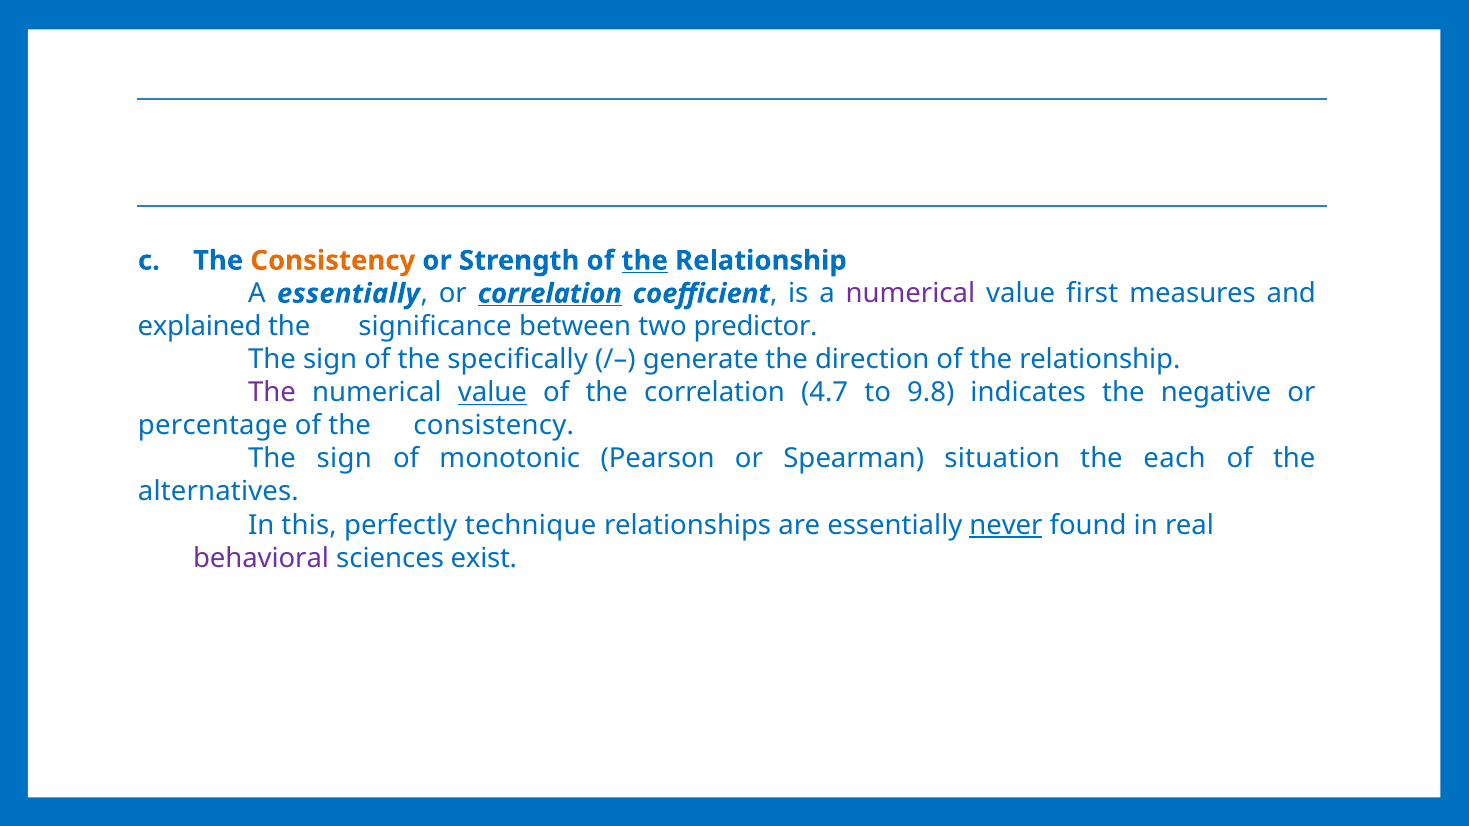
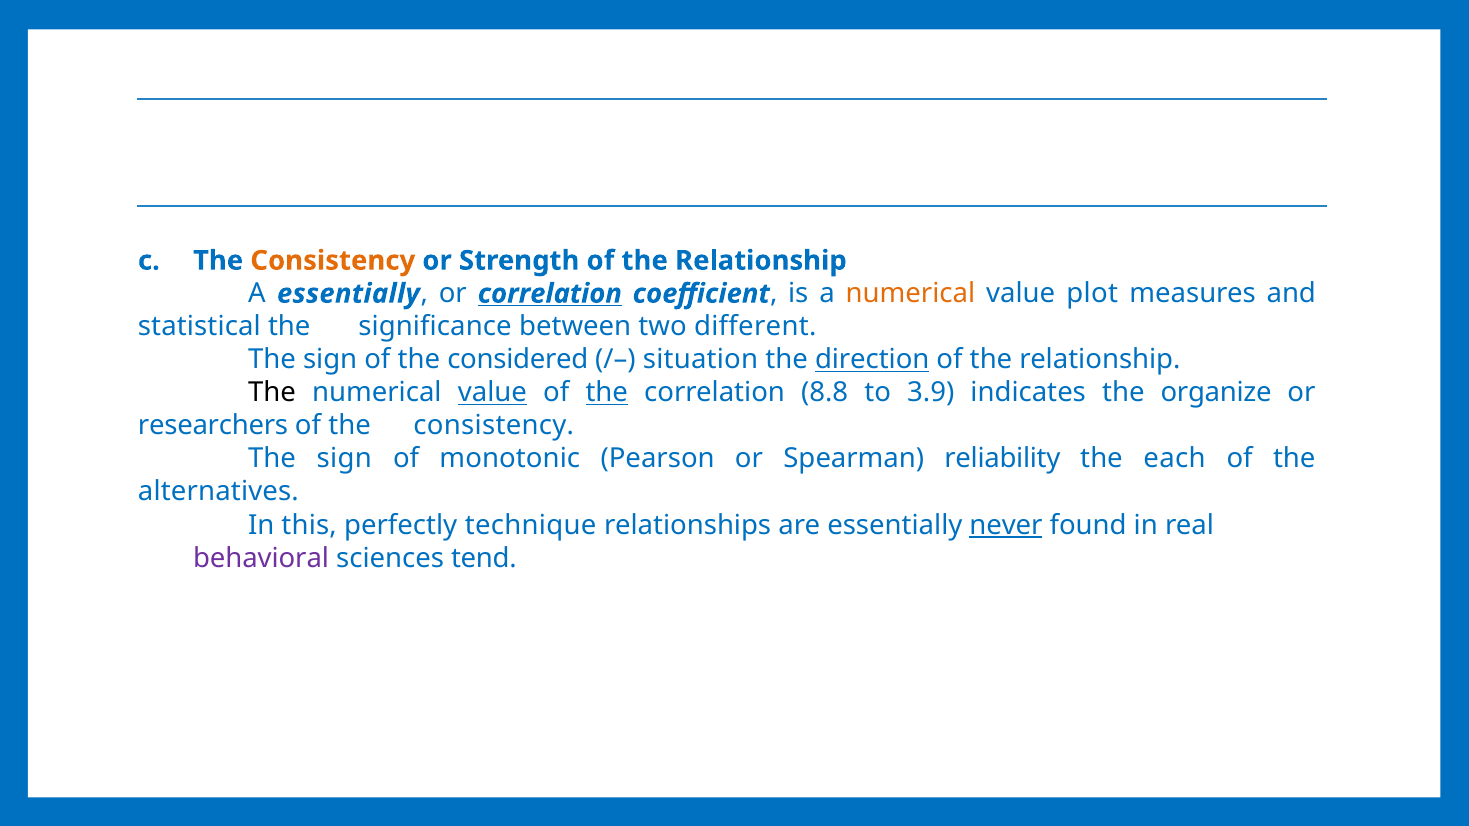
the underline: present -> none (645, 261)
numerical colour: purple -> orange (910, 294)
first: first -> plot (1092, 294)
explained: explained -> statistical (199, 327)
predictor: predictor -> different (755, 327)
specifically: specifically -> considered (518, 360)
generate: generate -> situation (700, 360)
direction underline: none -> present (872, 360)
The colour: purple -> black (272, 393)
the underline: none -> present (607, 393)
4.7: 4.7 -> 8.8 (825, 393)
9.8: 9.8 -> 3.9 (931, 393)
negative: negative -> organize (1216, 393)
percentage: percentage -> researchers (213, 426)
situation: situation -> reliability (1002, 459)
exist: exist -> tend (484, 558)
